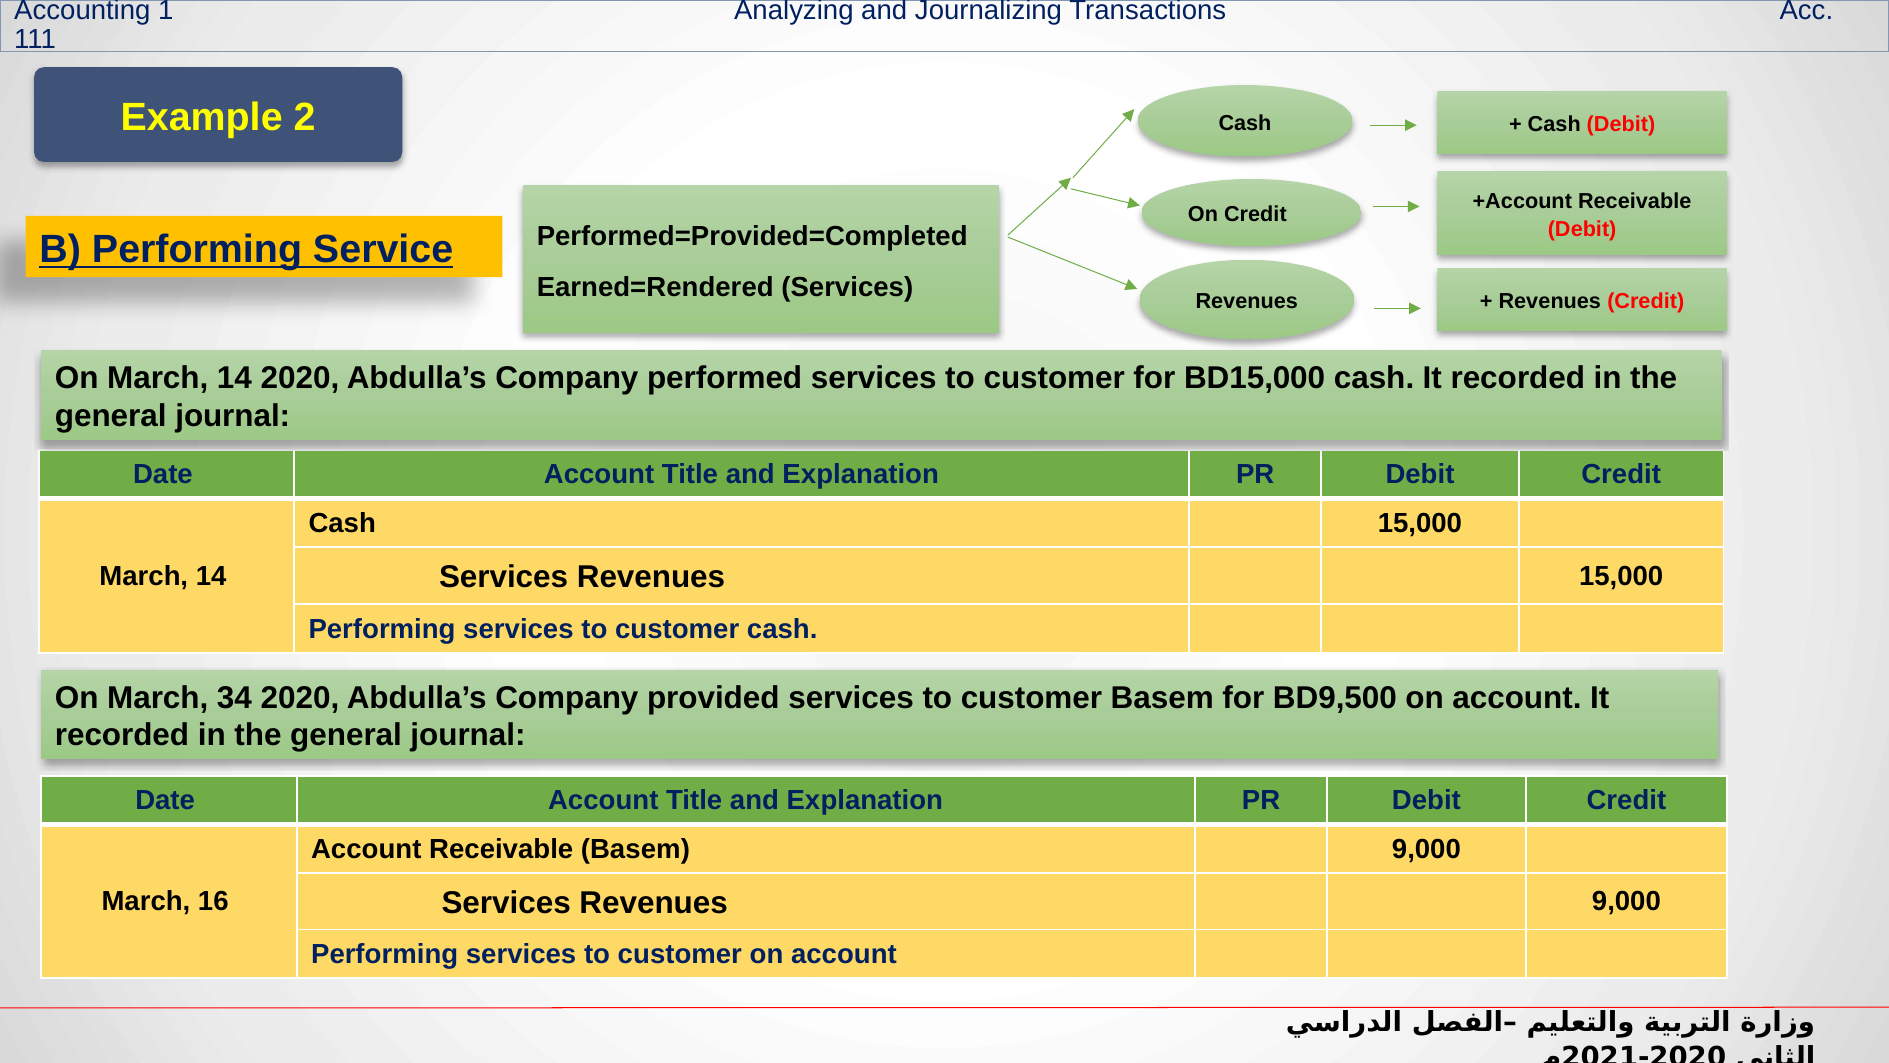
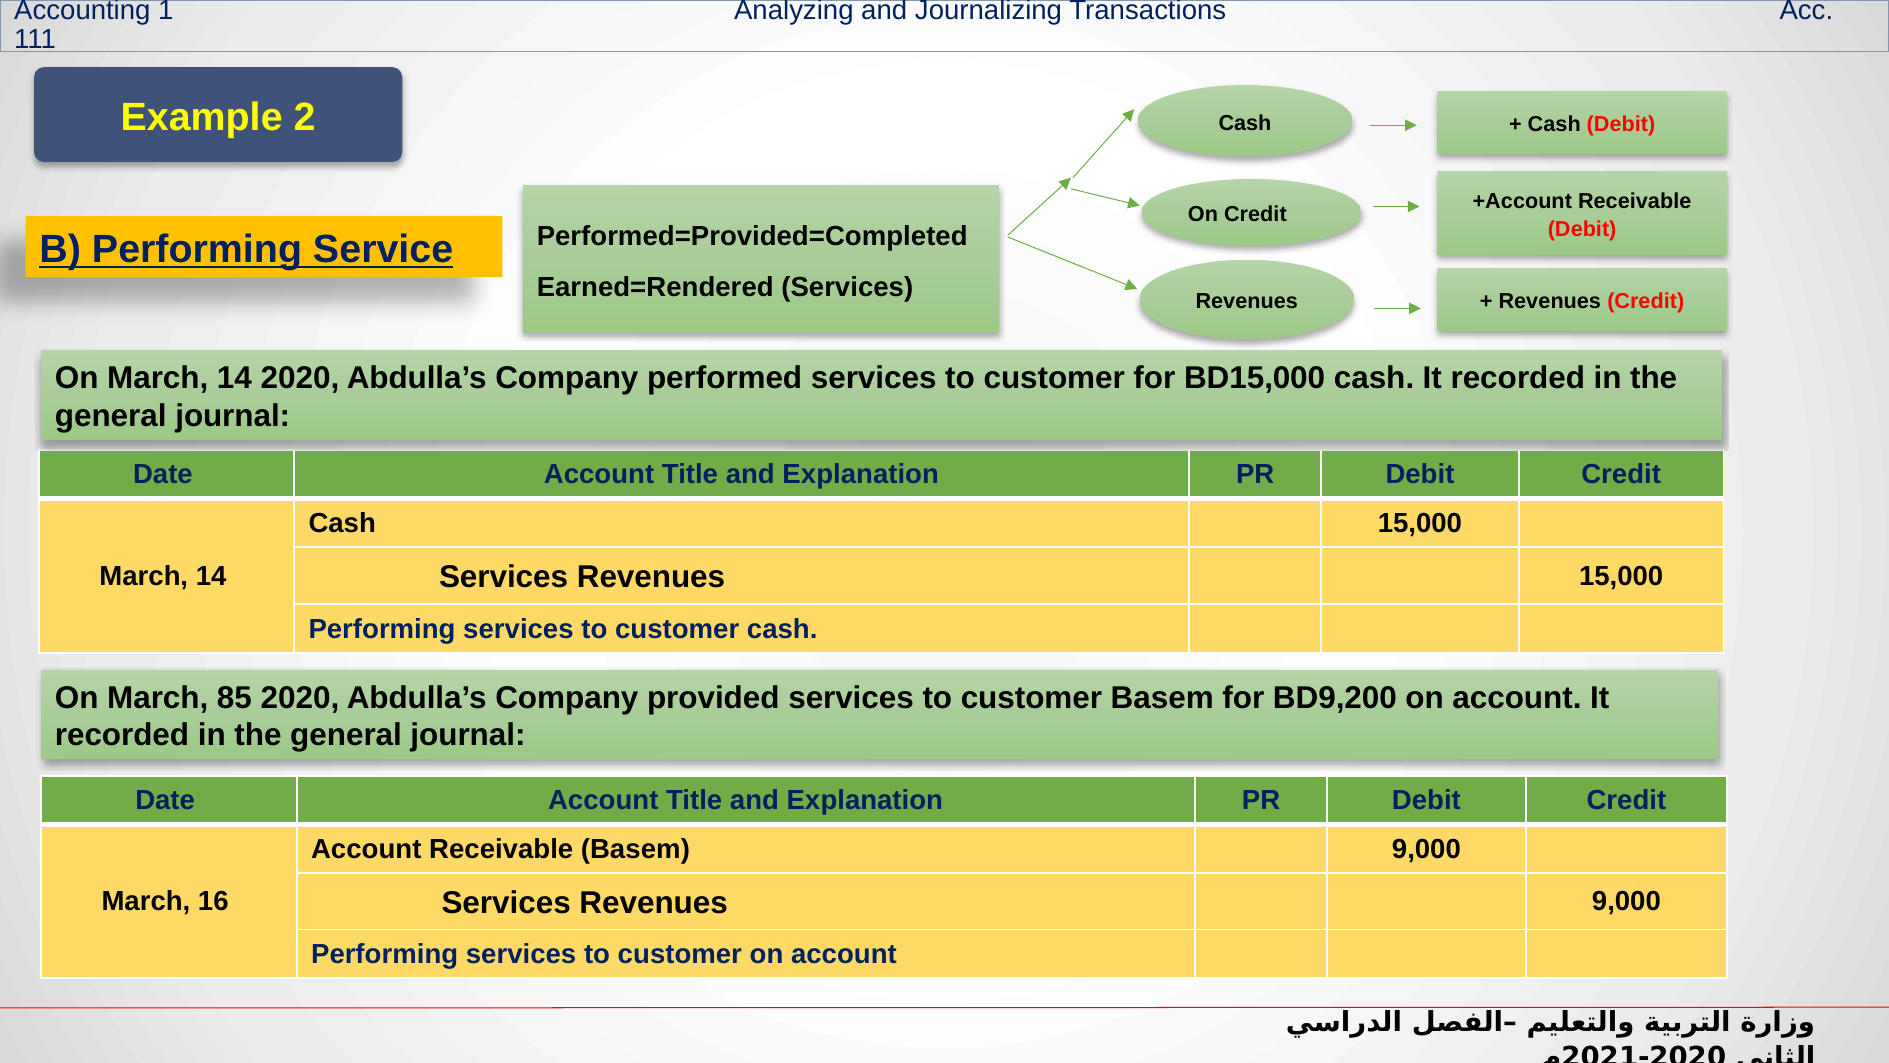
34: 34 -> 85 (234, 697)
BD9,500: BD9,500 -> BD9,200 (1335, 697)
